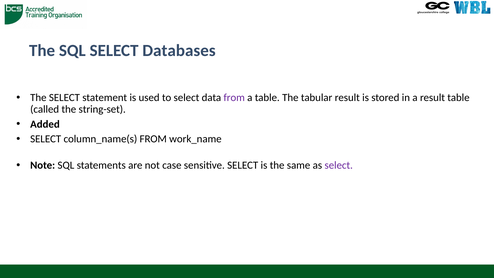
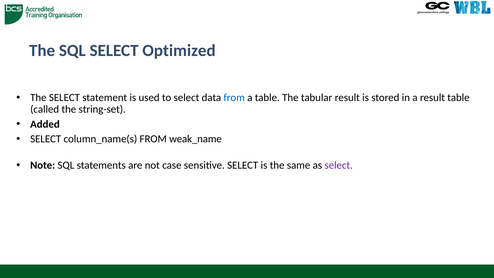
Databases: Databases -> Optimized (179, 50)
from colour: purple -> blue (234, 98)
work_name: work_name -> weak_name (195, 139)
